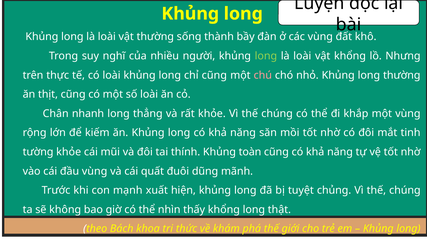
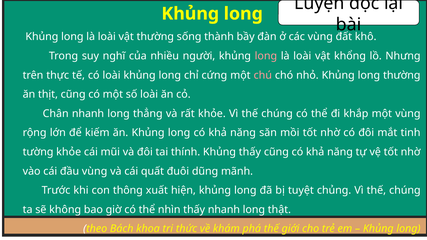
long colour: light green -> pink (266, 56)
chỉ cũng: cũng -> cứng (214, 75)
Khủng toàn: toàn -> thấy (250, 152)
mạnh: mạnh -> thông (128, 191)
thấy khổng: khổng -> nhanh (224, 210)
